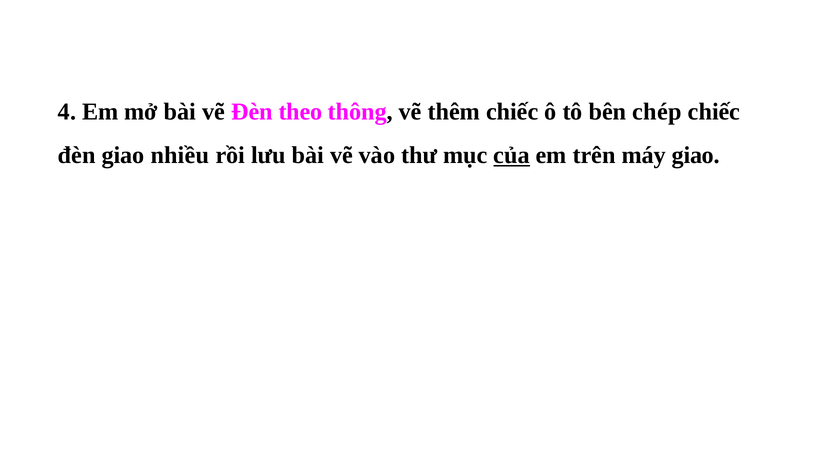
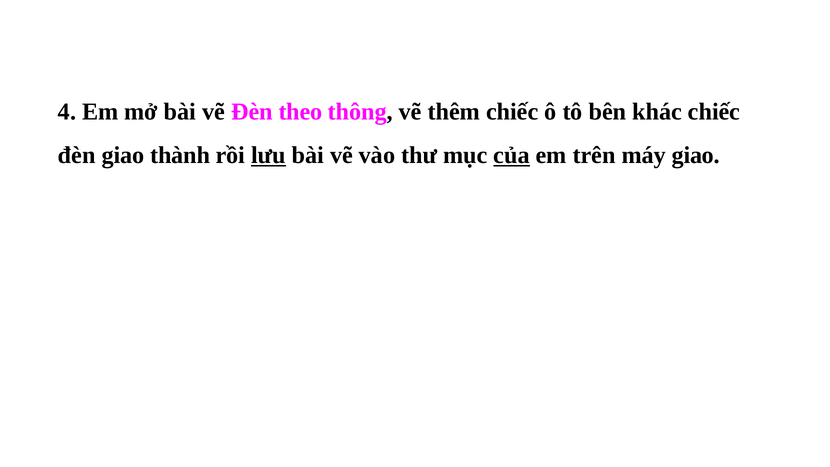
chép: chép -> khác (657, 112)
nhiều: nhiều -> thành (180, 155)
lưu underline: none -> present (268, 155)
